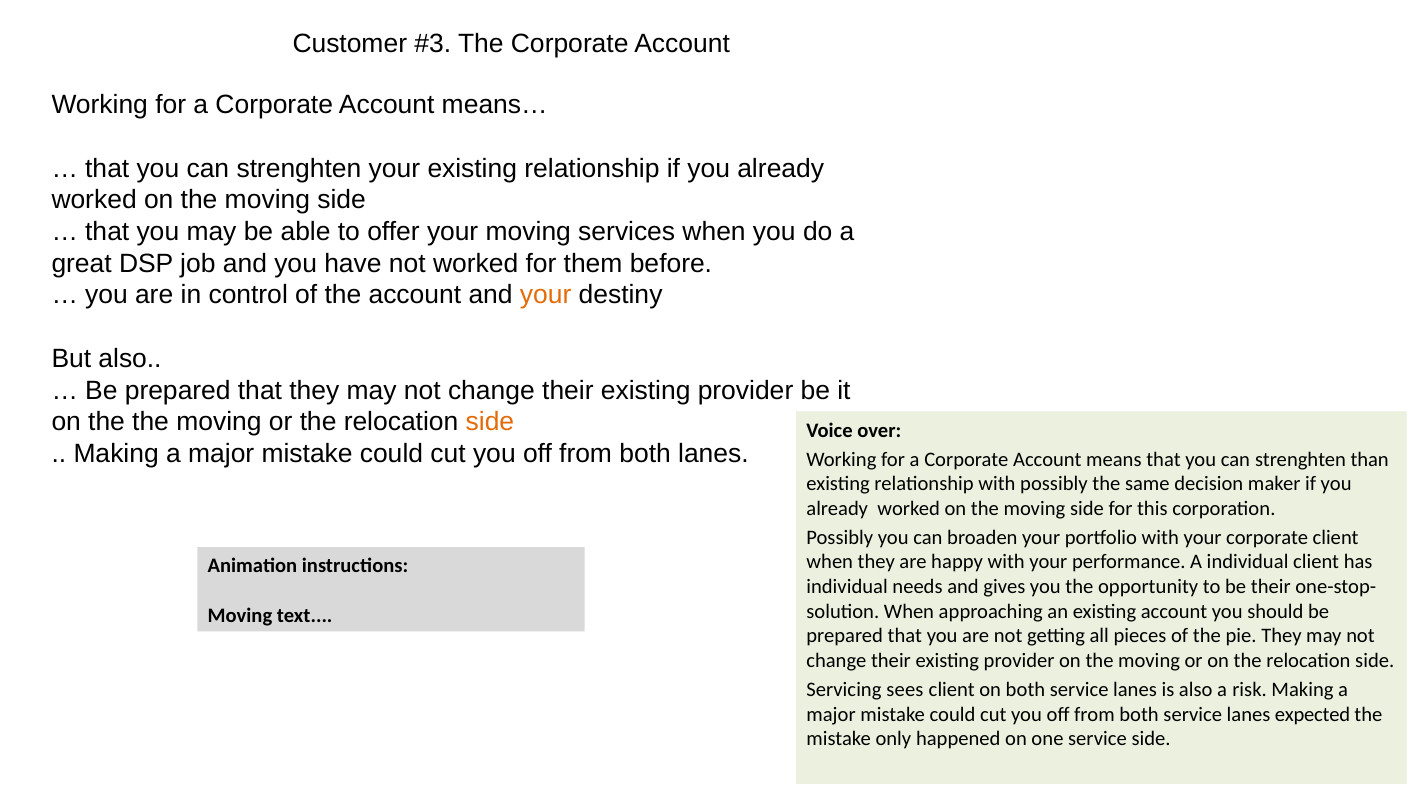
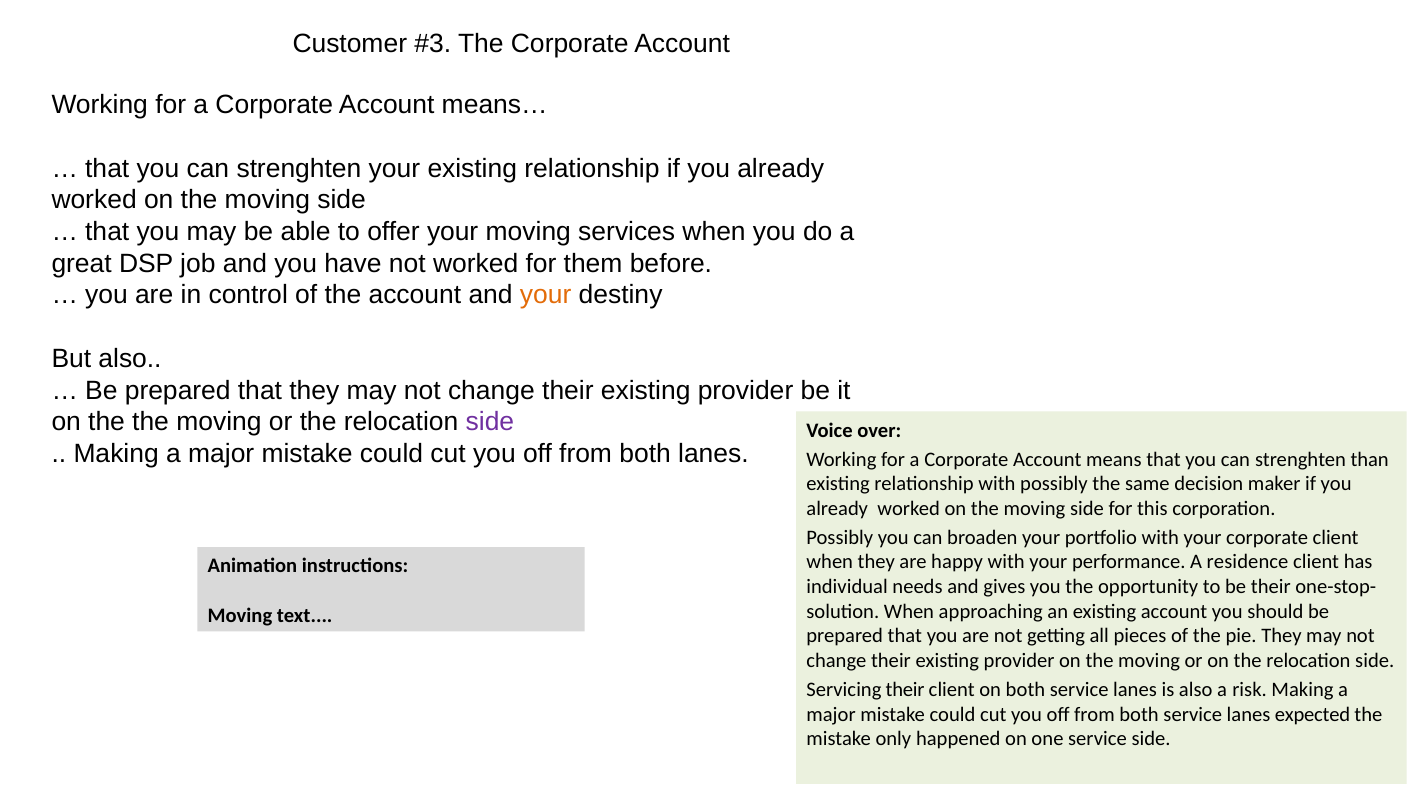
side colour: orange -> purple (490, 422)
A individual: individual -> residence (1248, 563)
Servicing sees: sees -> their (905, 690)
